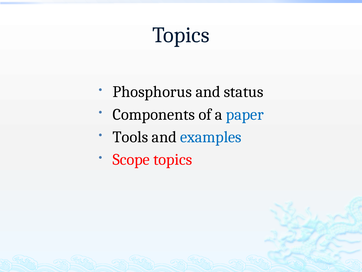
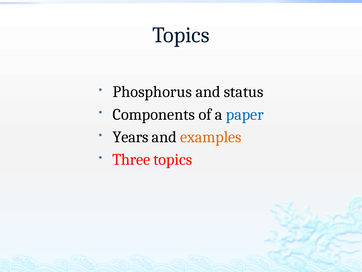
Tools: Tools -> Years (130, 137)
examples colour: blue -> orange (211, 137)
Scope: Scope -> Three (131, 159)
